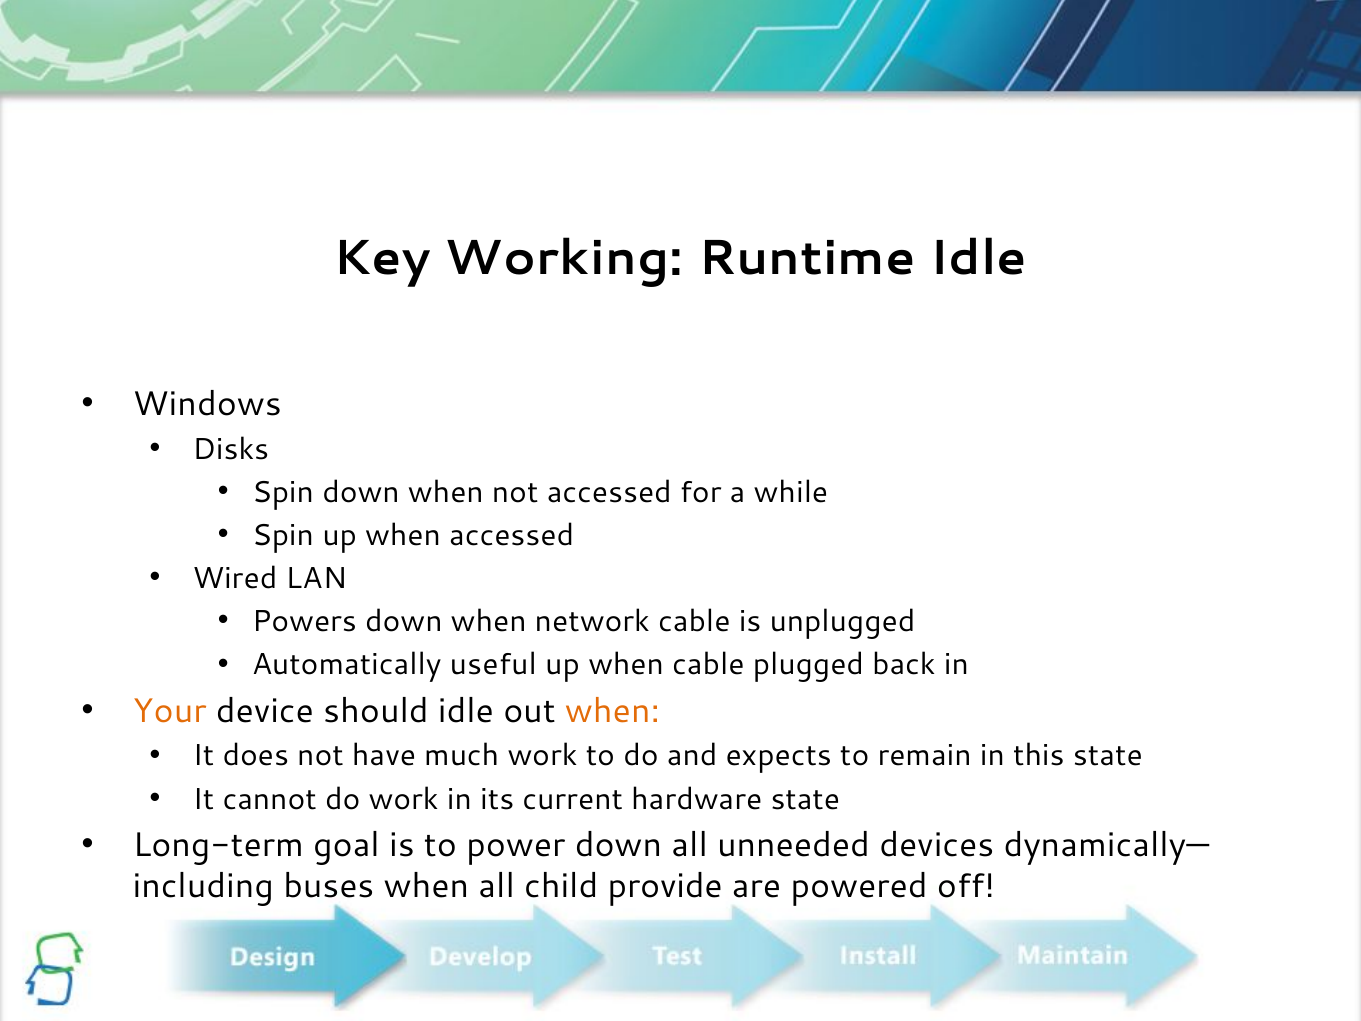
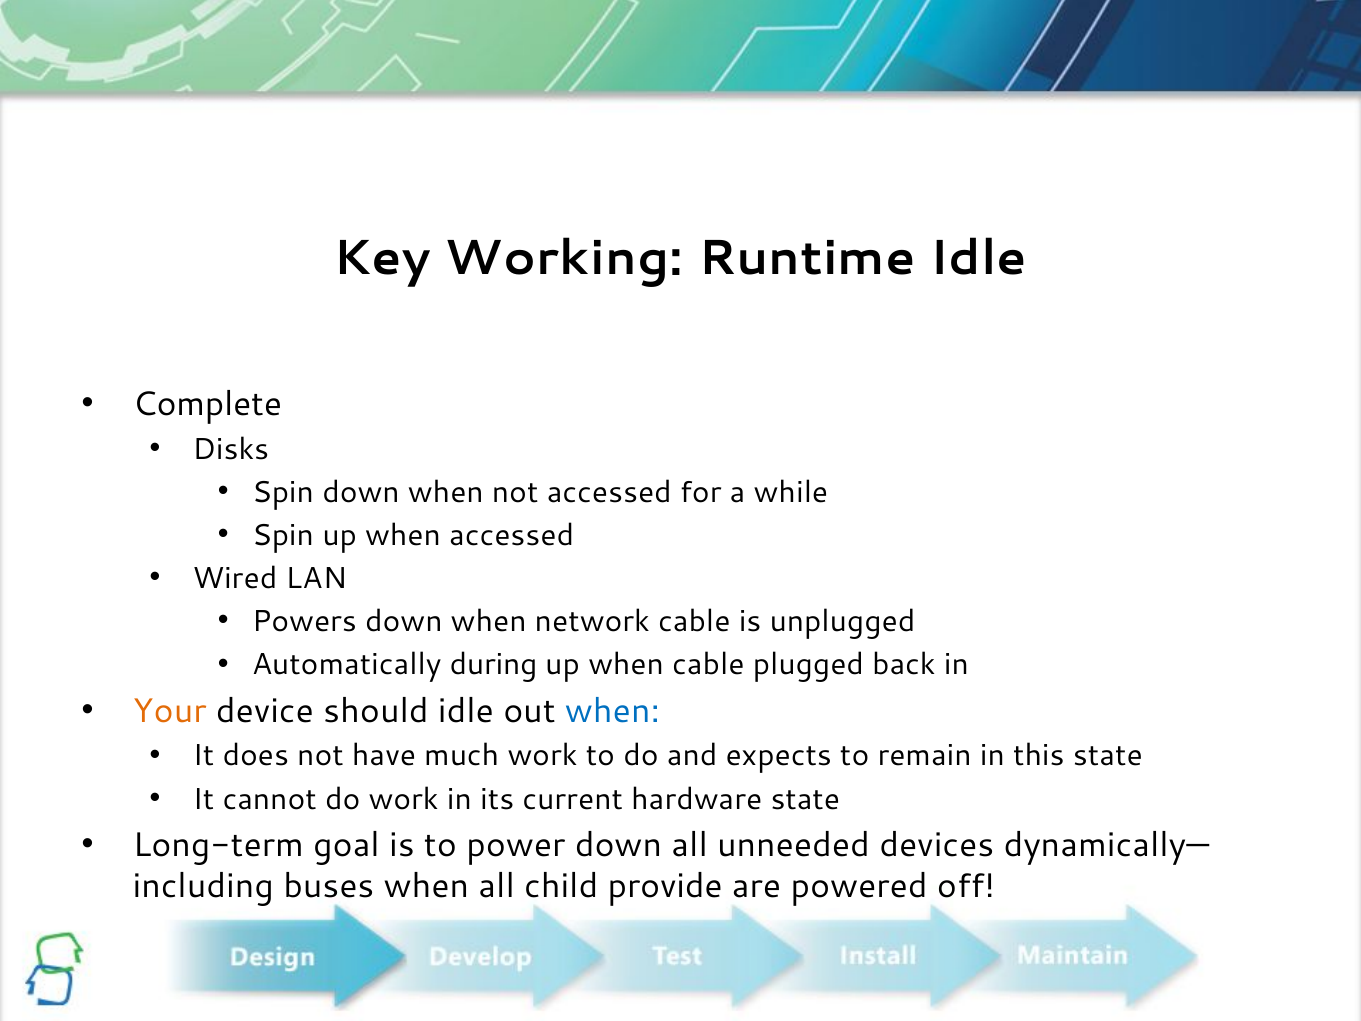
Windows: Windows -> Complete (207, 404)
useful: useful -> during (494, 664)
when colour: orange -> blue (612, 711)
